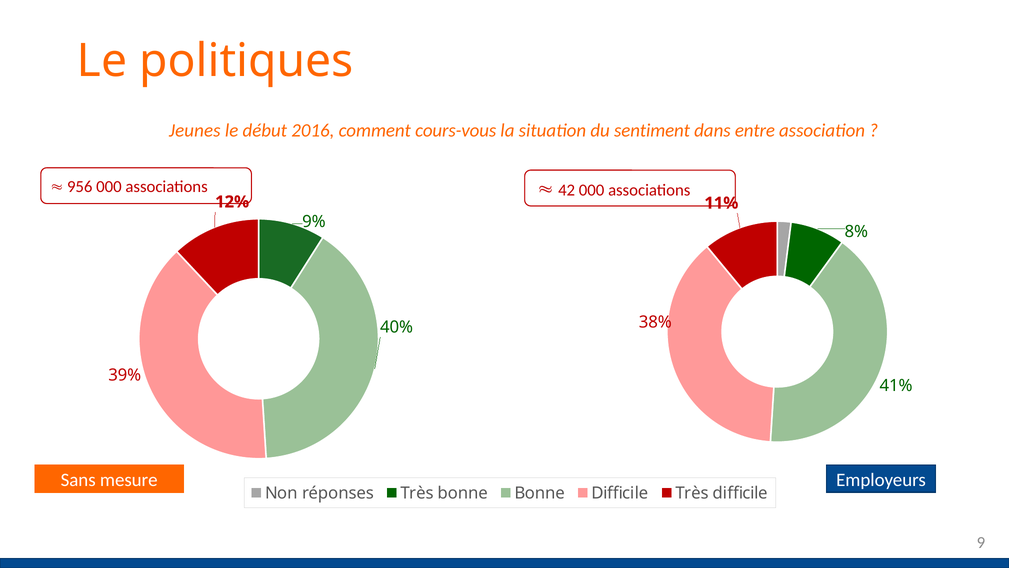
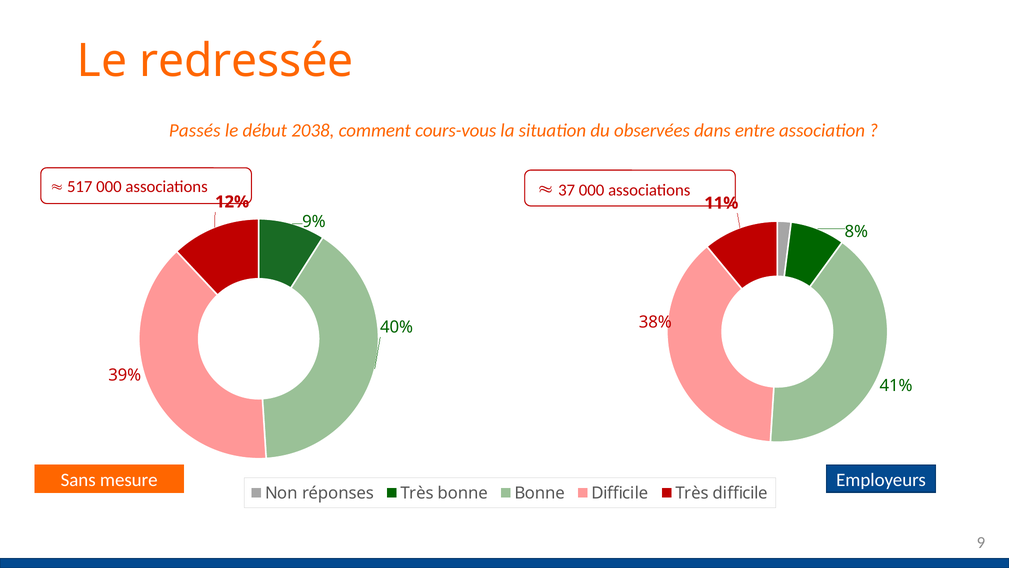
politiques: politiques -> redressée (246, 61)
Jeunes: Jeunes -> Passés (195, 130)
2016: 2016 -> 2038 (313, 130)
sentiment: sentiment -> observées (652, 130)
956: 956 -> 517 (80, 187)
42: 42 -> 37 (567, 190)
